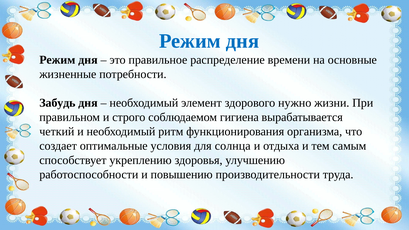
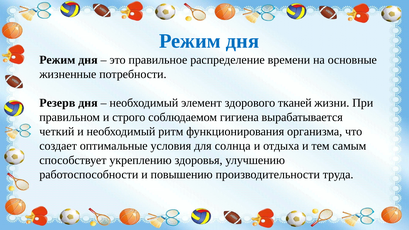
Забудь: Забудь -> Резерв (57, 103)
нужно: нужно -> тканей (295, 103)
